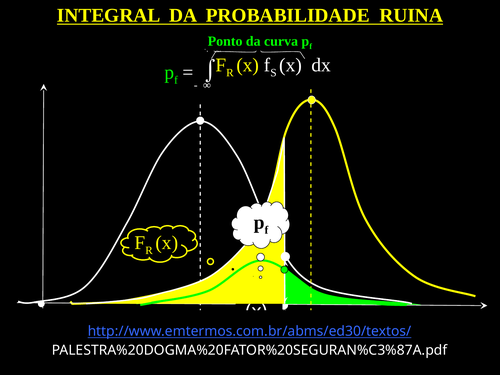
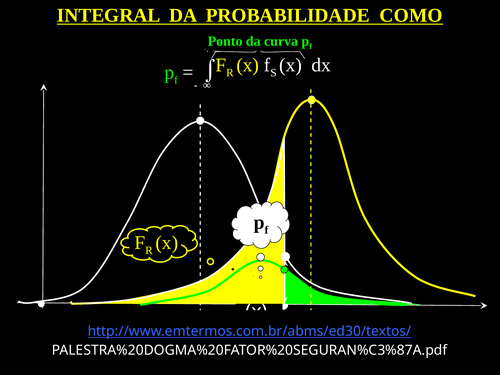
RUINA: RUINA -> COMO (411, 15)
